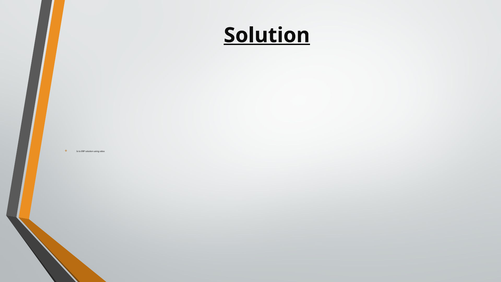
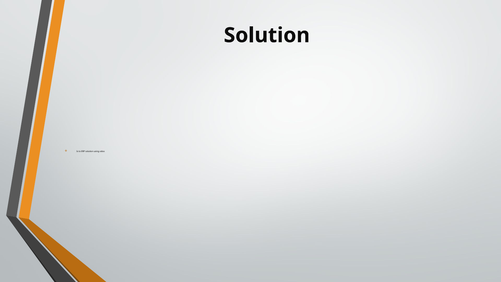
Solution underline: present -> none (267, 35)
